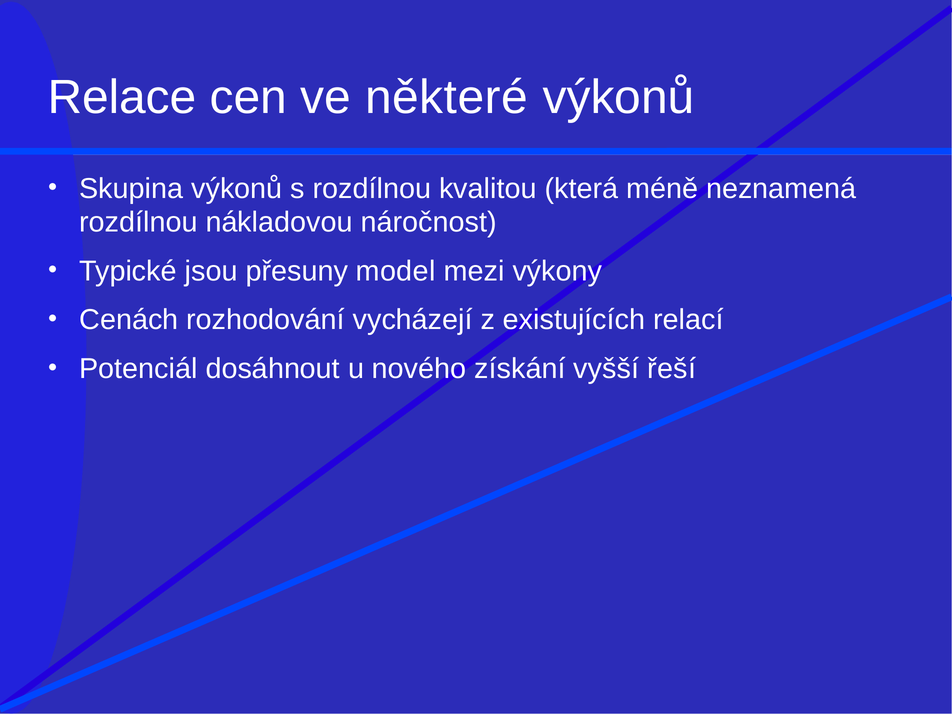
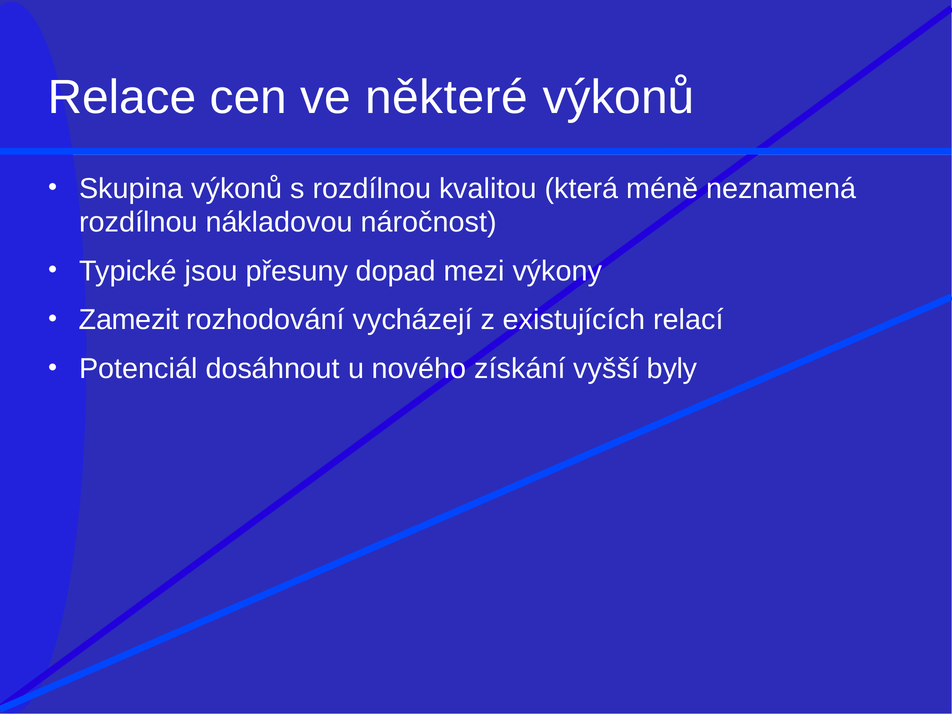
model: model -> dopad (396, 271)
Cenách: Cenách -> Zamezit (129, 320)
řeší: řeší -> byly (672, 369)
